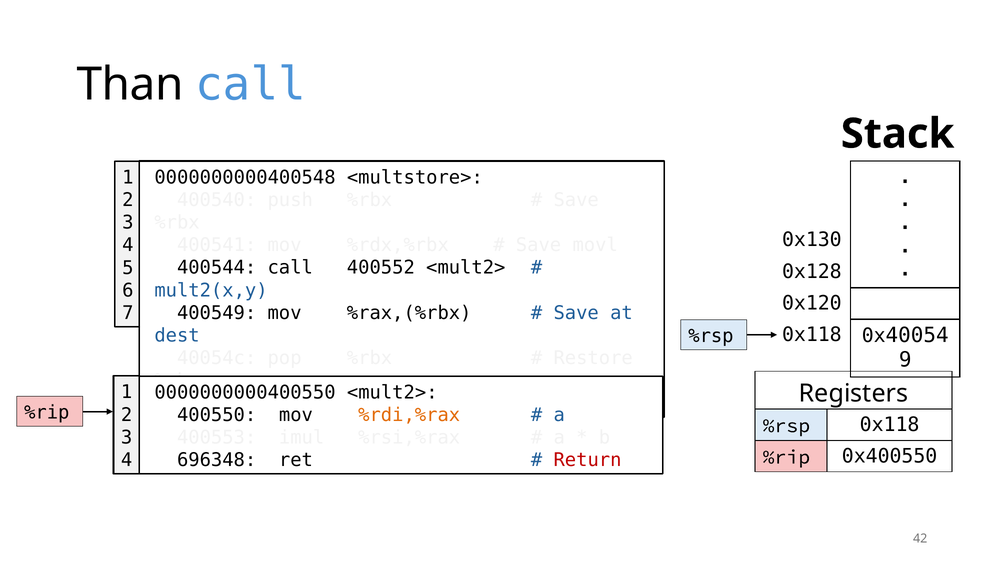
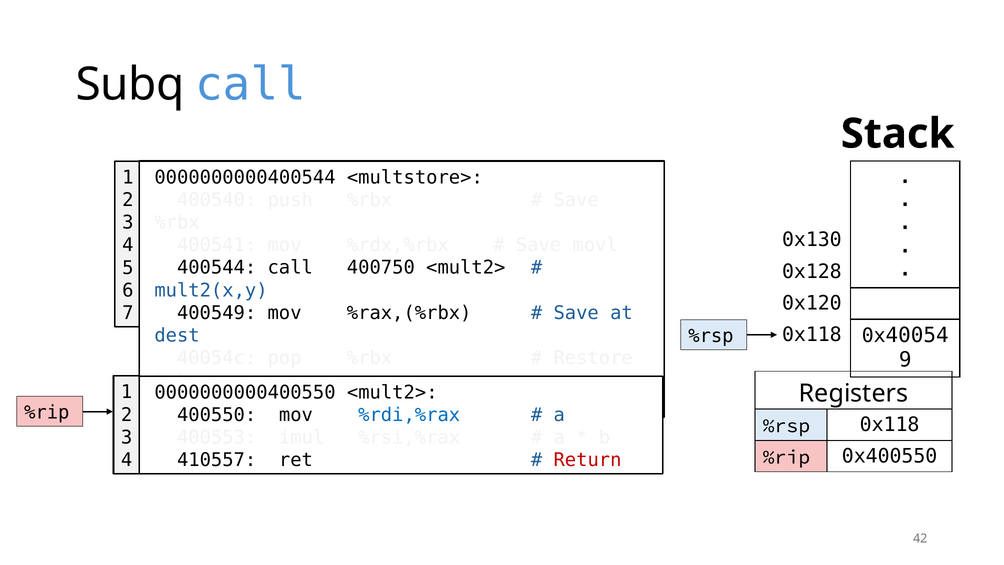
Than: Than -> Subq (130, 84)
0000000000400548: 0000000000400548 -> 0000000000400544 (245, 177)
400552: 400552 -> 400750 (381, 268)
%rdi,%rax colour: orange -> blue (409, 415)
696348: 696348 -> 410557 (217, 460)
